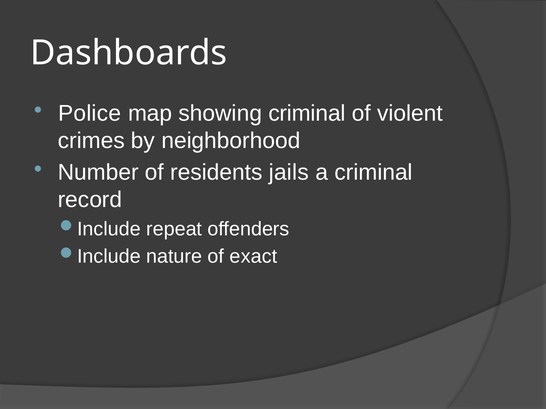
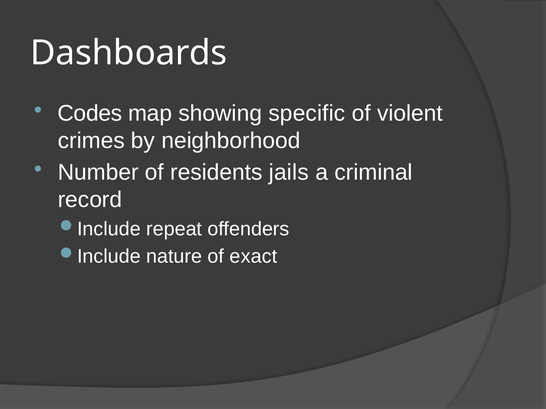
Police: Police -> Codes (90, 113)
showing criminal: criminal -> specific (307, 113)
